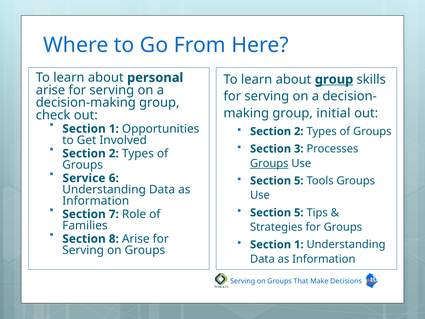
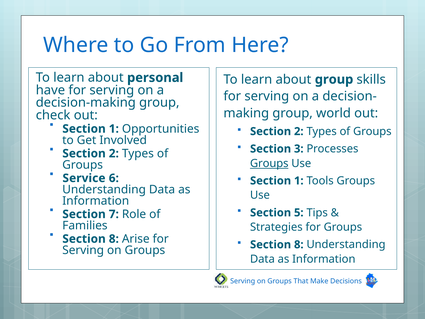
group underline: present -> none (334, 79)
arise: arise -> have (50, 90)
initial: initial -> world (334, 113)
5: 5 -> 1 (299, 181)
1: 1 -> 8 (299, 244)
